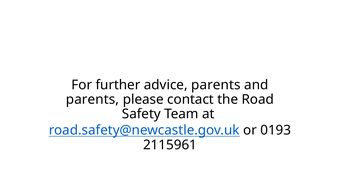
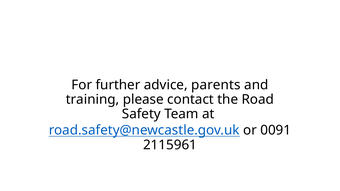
parents: parents -> training (93, 100)
0193: 0193 -> 0091 (276, 130)
